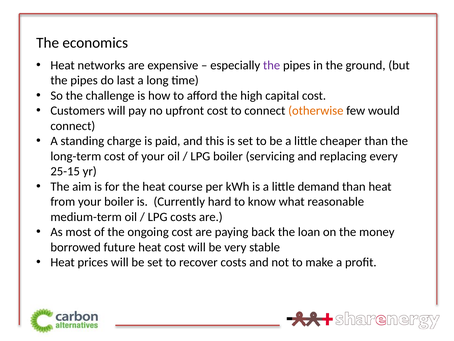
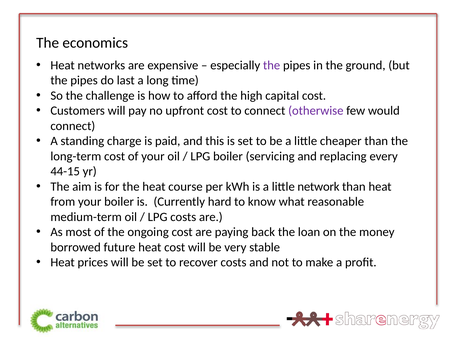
otherwise colour: orange -> purple (316, 111)
25-15: 25-15 -> 44-15 (65, 171)
demand: demand -> network (318, 186)
